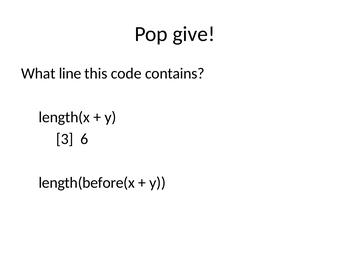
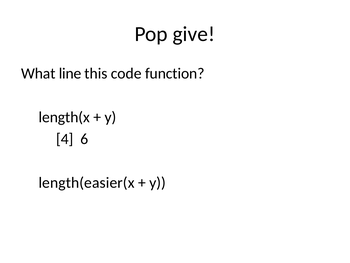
contains: contains -> function (175, 73)
3: 3 -> 4 (65, 139)
length(before(x: length(before(x -> length(easier(x (86, 182)
